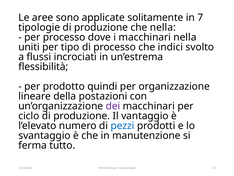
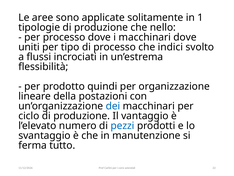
7: 7 -> 1 (200, 18)
che nella: nella -> nello (163, 27)
macchinari nella: nella -> dove (185, 37)
dei colour: purple -> blue (113, 106)
